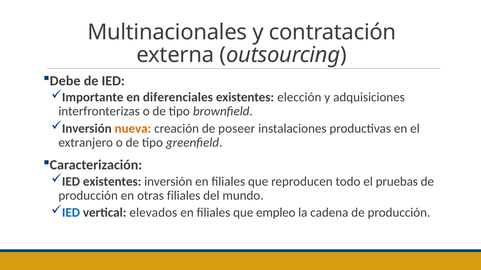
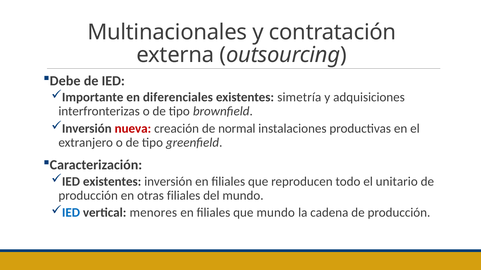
elección: elección -> simetría (299, 98)
nueva colour: orange -> red (133, 129)
poseer: poseer -> normal (237, 129)
pruebas: pruebas -> unitario (397, 182)
elevados: elevados -> menores (153, 213)
que empleo: empleo -> mundo (276, 213)
